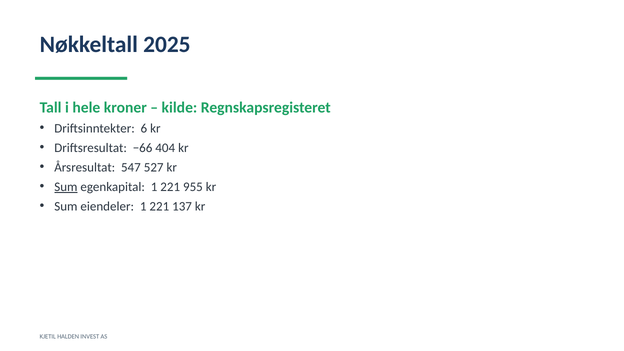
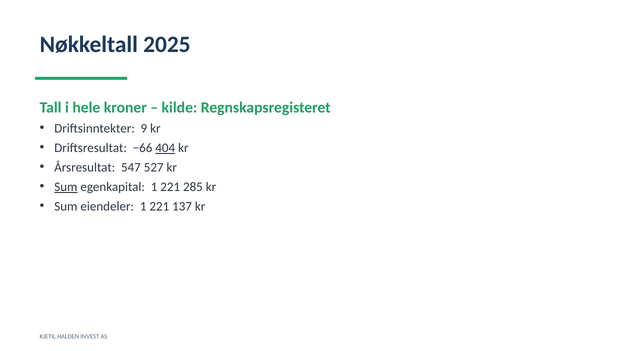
6: 6 -> 9 (144, 128)
404 underline: none -> present (165, 148)
955: 955 -> 285 (193, 187)
